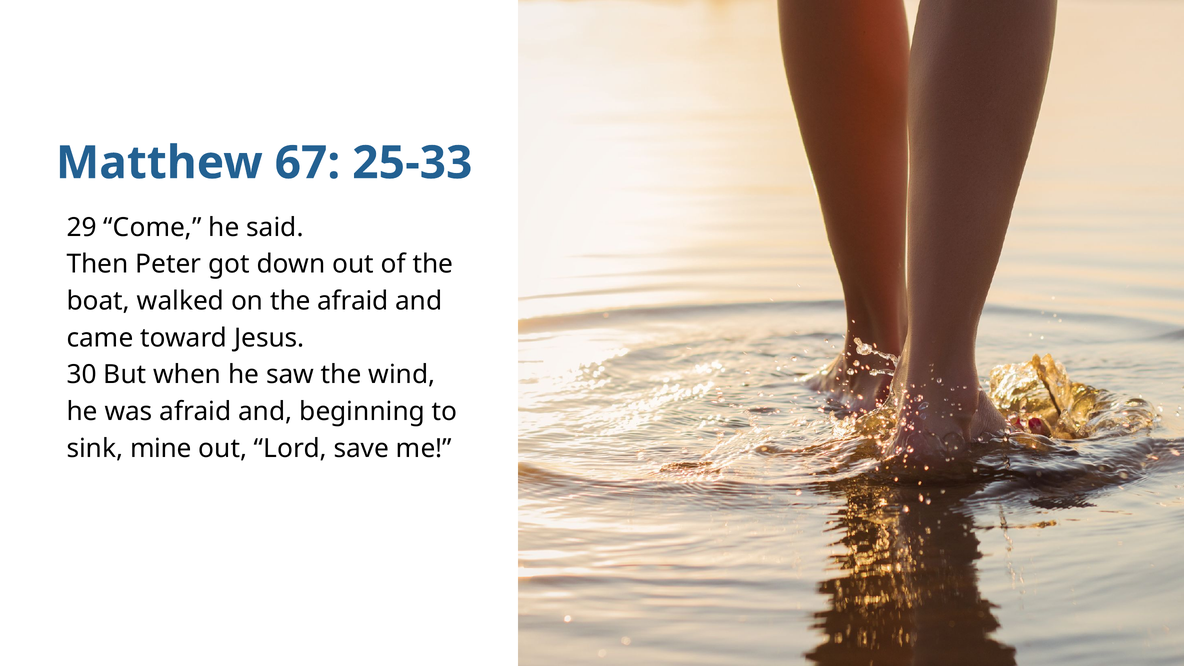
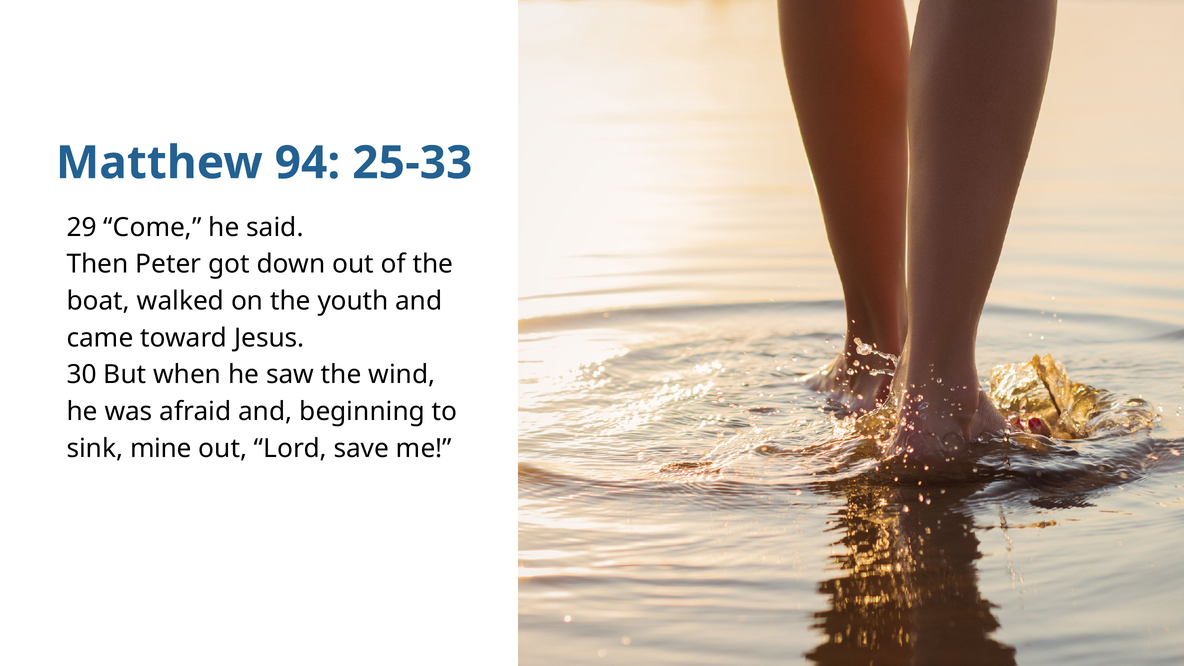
67: 67 -> 94 (307, 163)
the afraid: afraid -> youth (353, 301)
